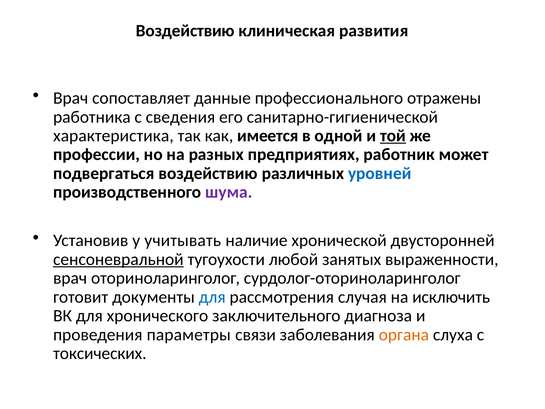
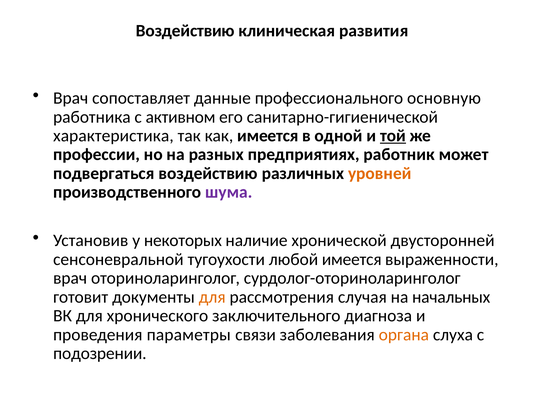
отражены: отражены -> основную (444, 98)
сведения: сведения -> активном (181, 117)
уровней colour: blue -> orange (380, 173)
учитывать: учитывать -> некоторых (183, 240)
сенсоневральной underline: present -> none (118, 259)
любой занятых: занятых -> имеется (352, 259)
для colour: blue -> orange (212, 297)
исключить: исключить -> начальных (451, 297)
токсических: токсических -> подозрении (100, 353)
